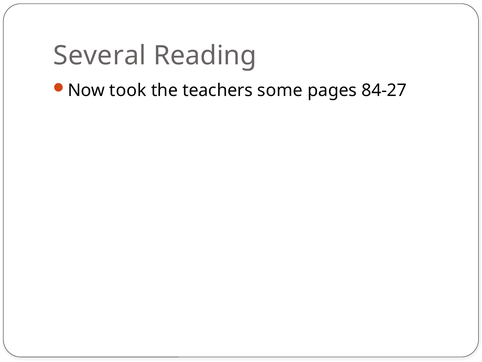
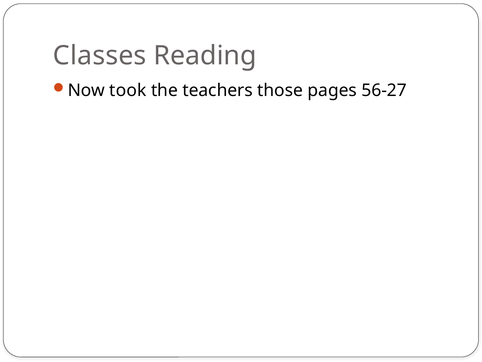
Several: Several -> Classes (100, 56)
some: some -> those (280, 90)
84-27: 84-27 -> 56-27 (384, 90)
